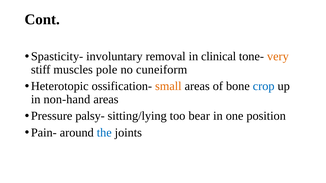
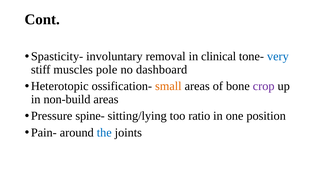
very colour: orange -> blue (278, 57)
cuneiform: cuneiform -> dashboard (162, 70)
crop colour: blue -> purple (264, 86)
non-hand: non-hand -> non-build (67, 100)
palsy-: palsy- -> spine- (90, 116)
bear: bear -> ratio (199, 116)
